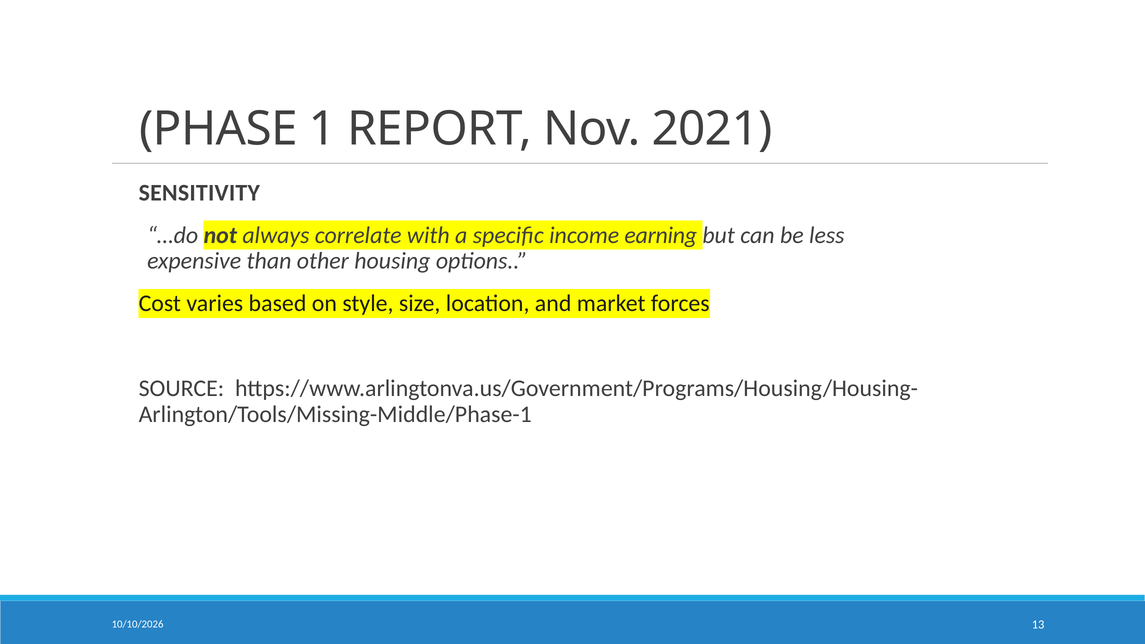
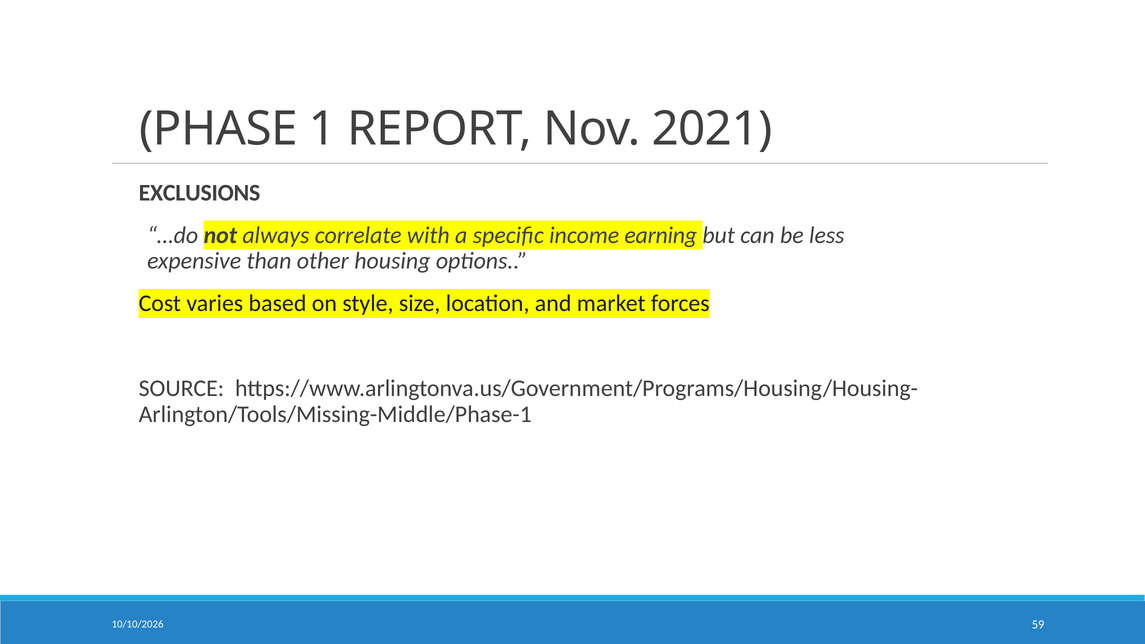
SENSITIVITY: SENSITIVITY -> EXCLUSIONS (199, 193)
13: 13 -> 59 (1038, 625)
